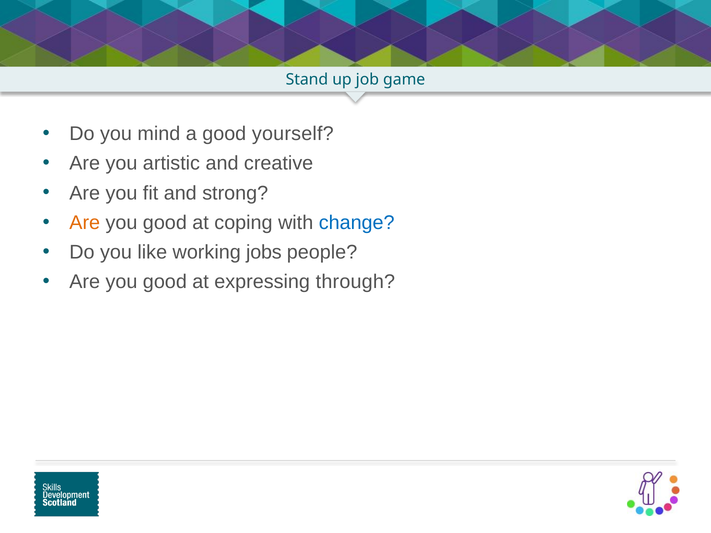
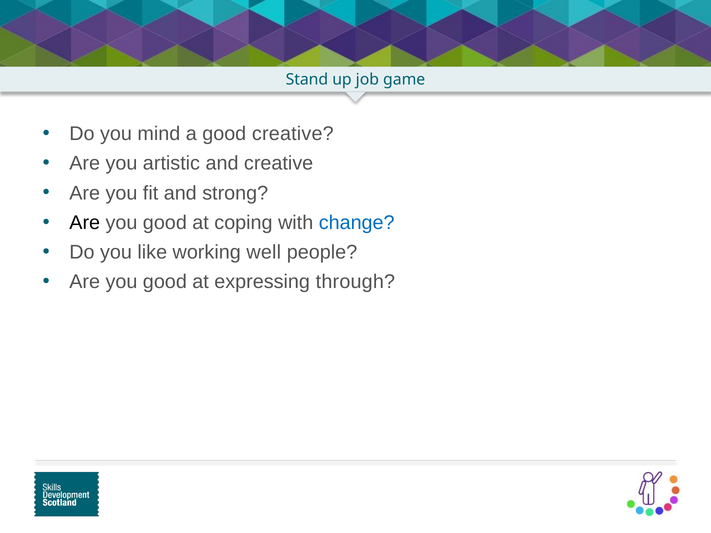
good yourself: yourself -> creative (293, 134)
Are colour: orange -> black (85, 223)
jobs: jobs -> well (264, 252)
